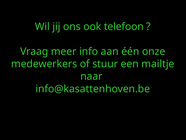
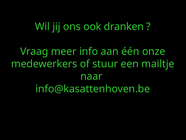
telefoon: telefoon -> dranken (124, 27)
